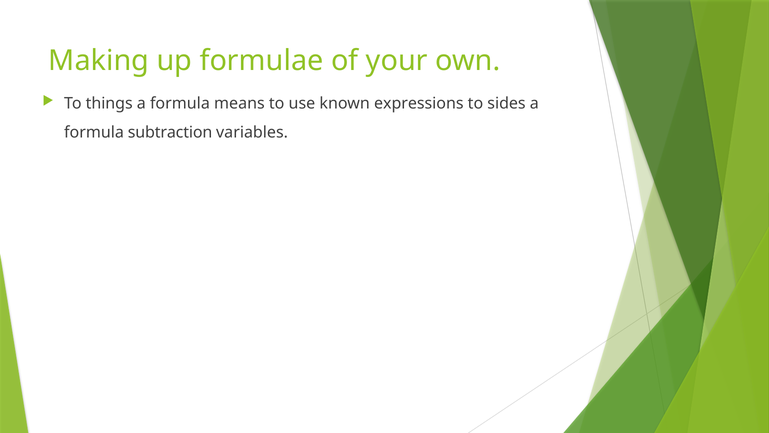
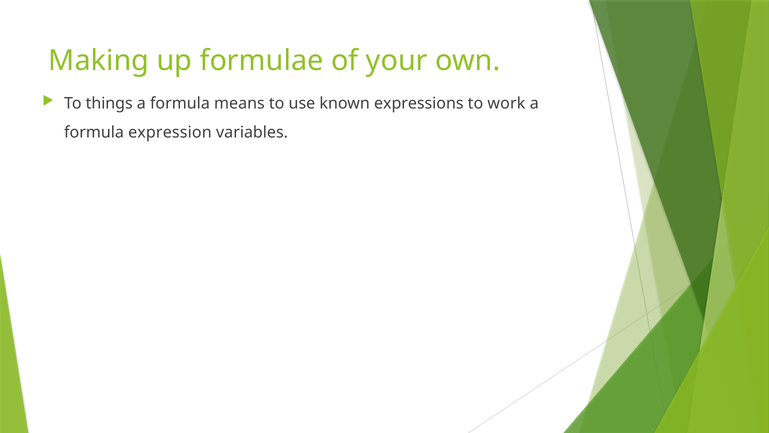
sides: sides -> work (506, 103)
subtraction: subtraction -> expression (170, 132)
